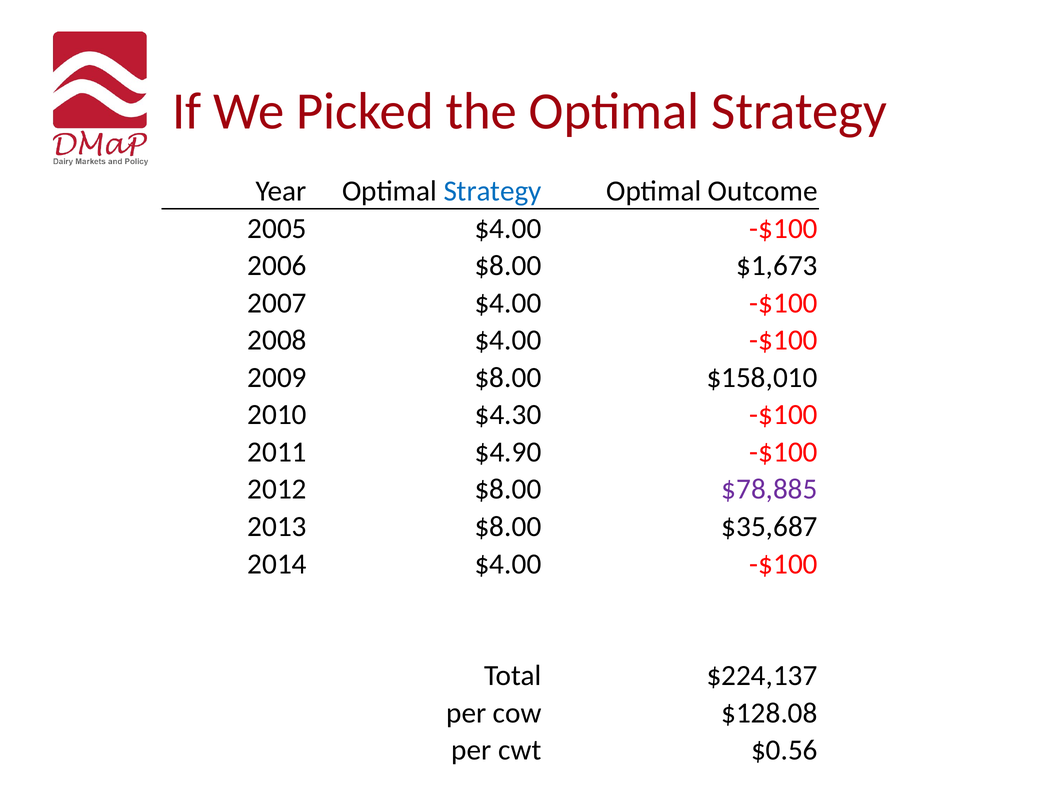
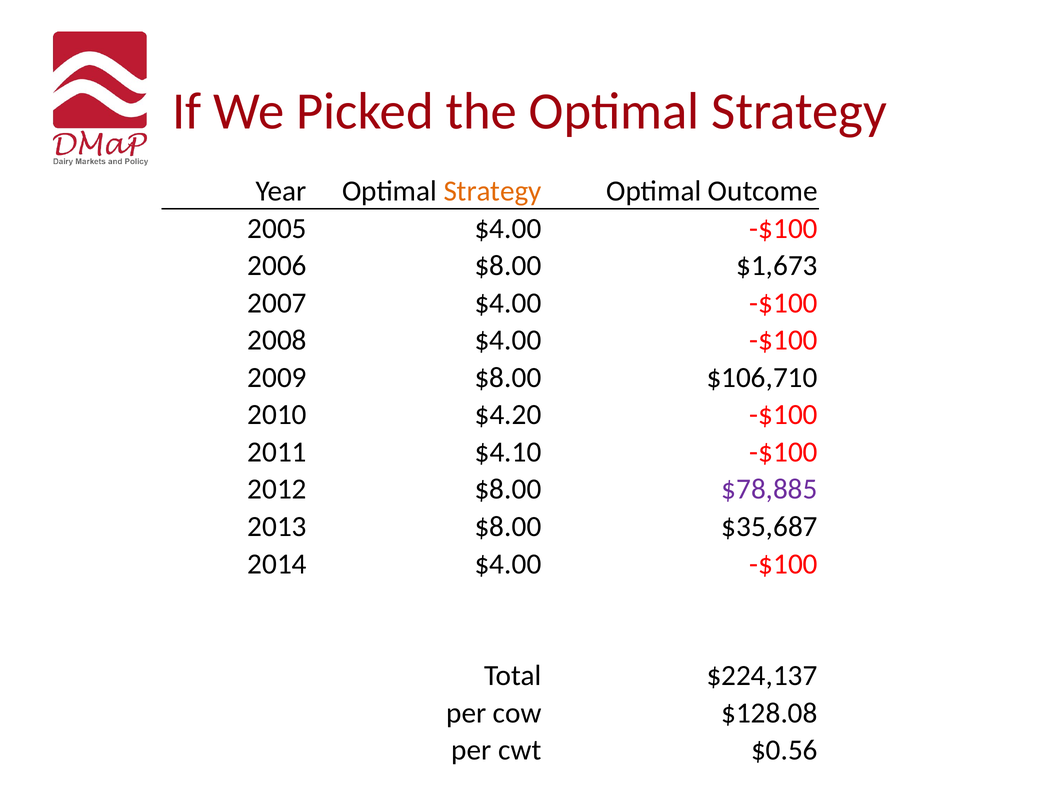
Strategy colour: blue -> orange (492, 191)
$158,010: $158,010 -> $106,710 (762, 378)
$4.30: $4.30 -> $4.20 (508, 415)
$4.90: $4.90 -> $4.10 (508, 452)
